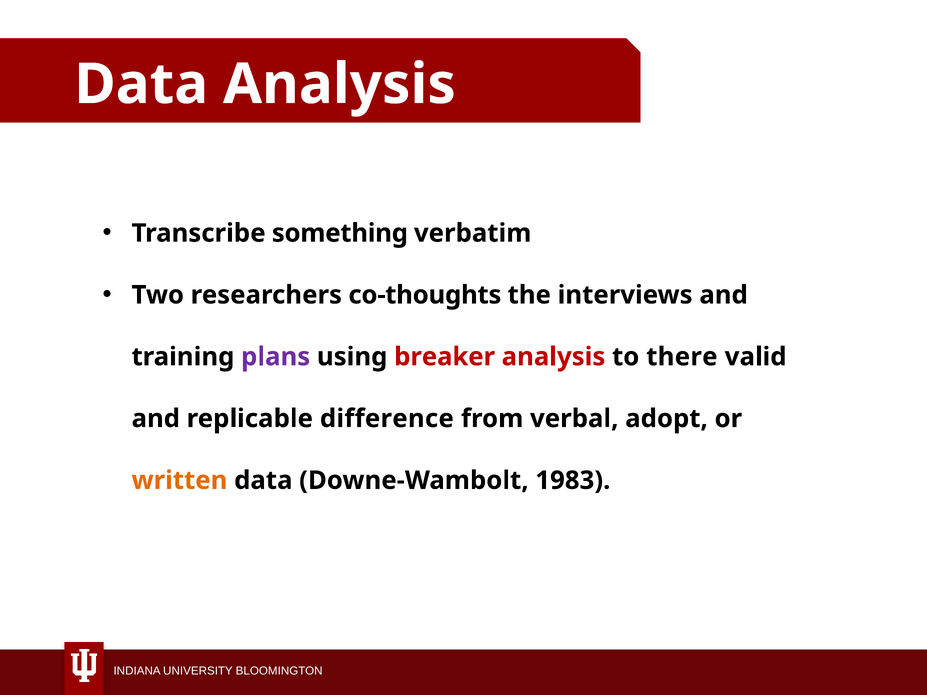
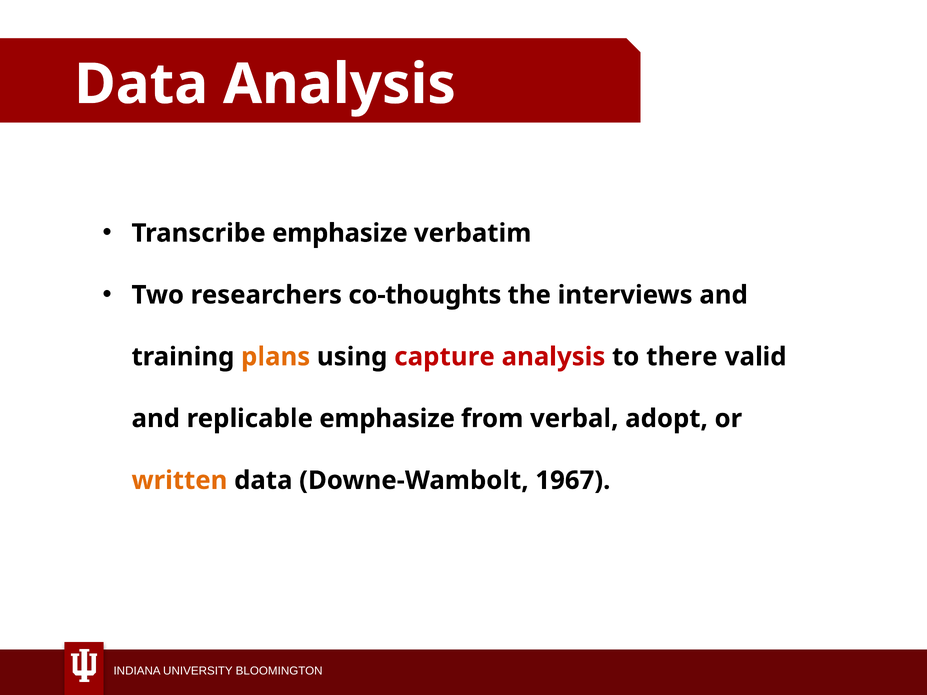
Transcribe something: something -> emphasize (340, 233)
plans colour: purple -> orange (276, 357)
breaker: breaker -> capture (445, 357)
replicable difference: difference -> emphasize (387, 419)
1983: 1983 -> 1967 (573, 481)
